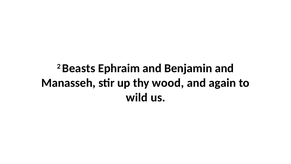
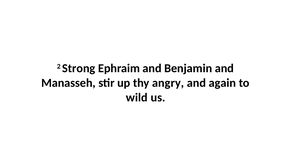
Beasts: Beasts -> Strong (79, 68)
wood: wood -> angry (168, 83)
